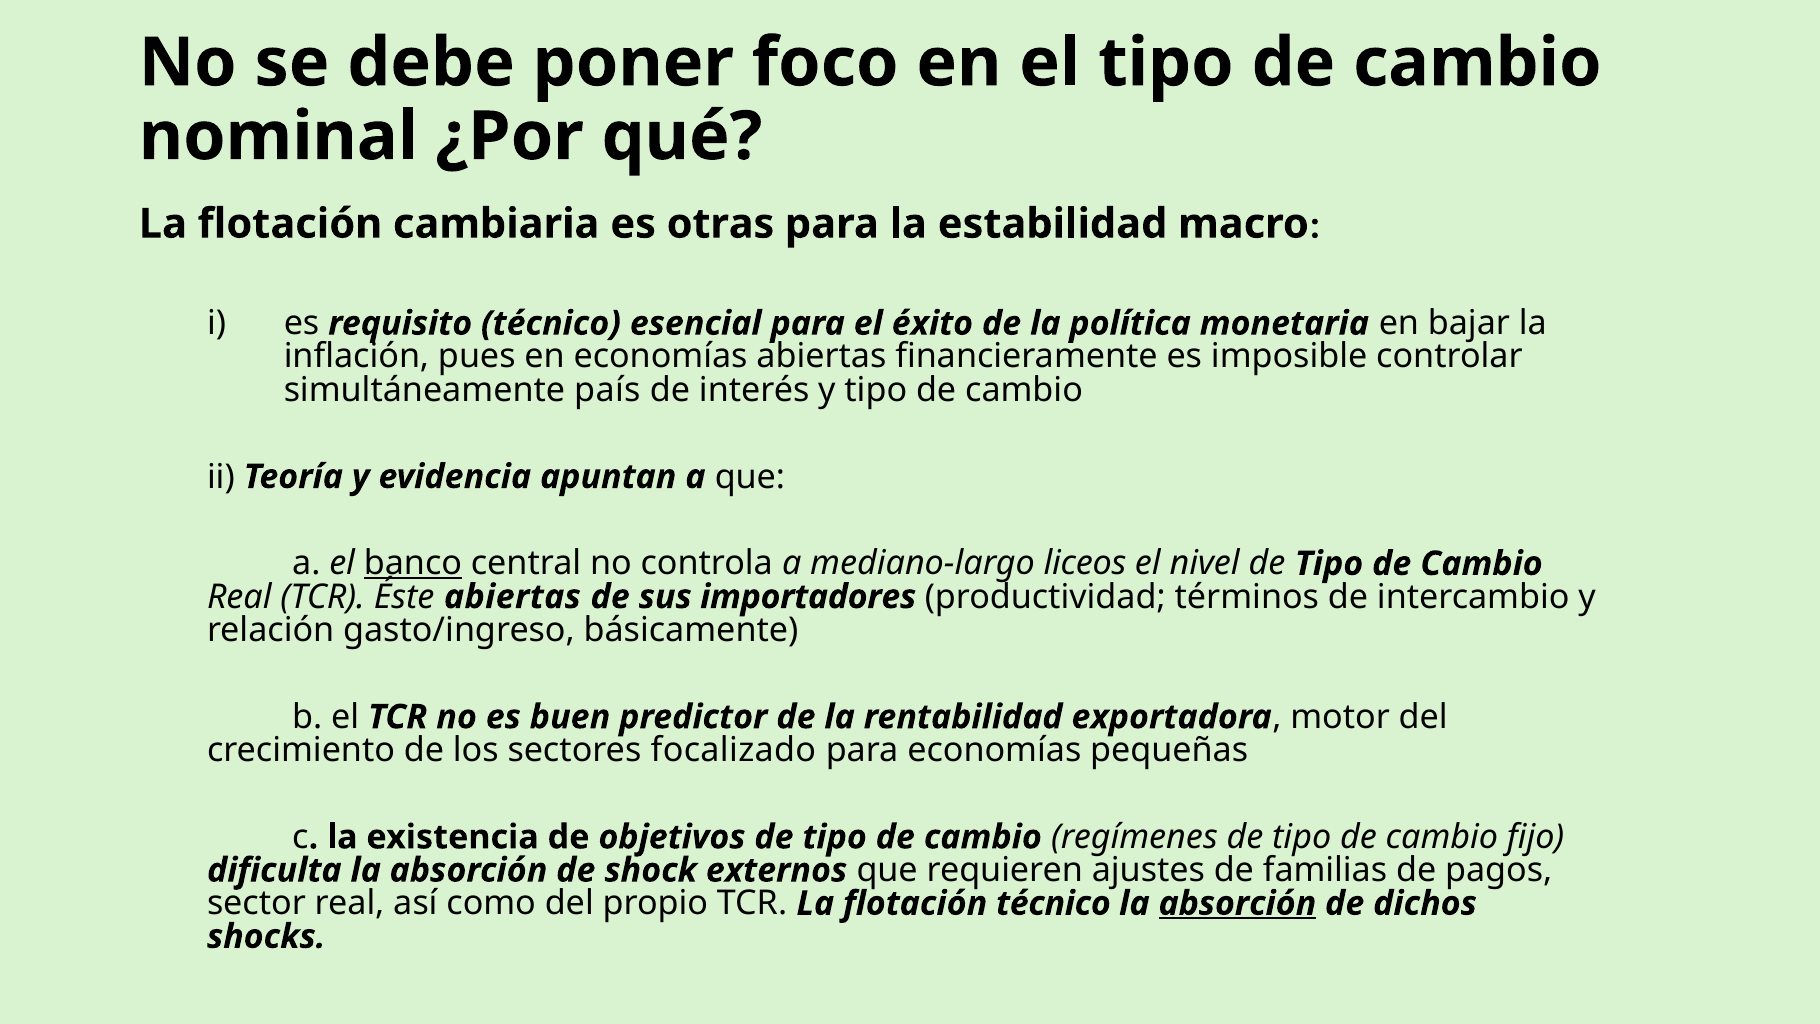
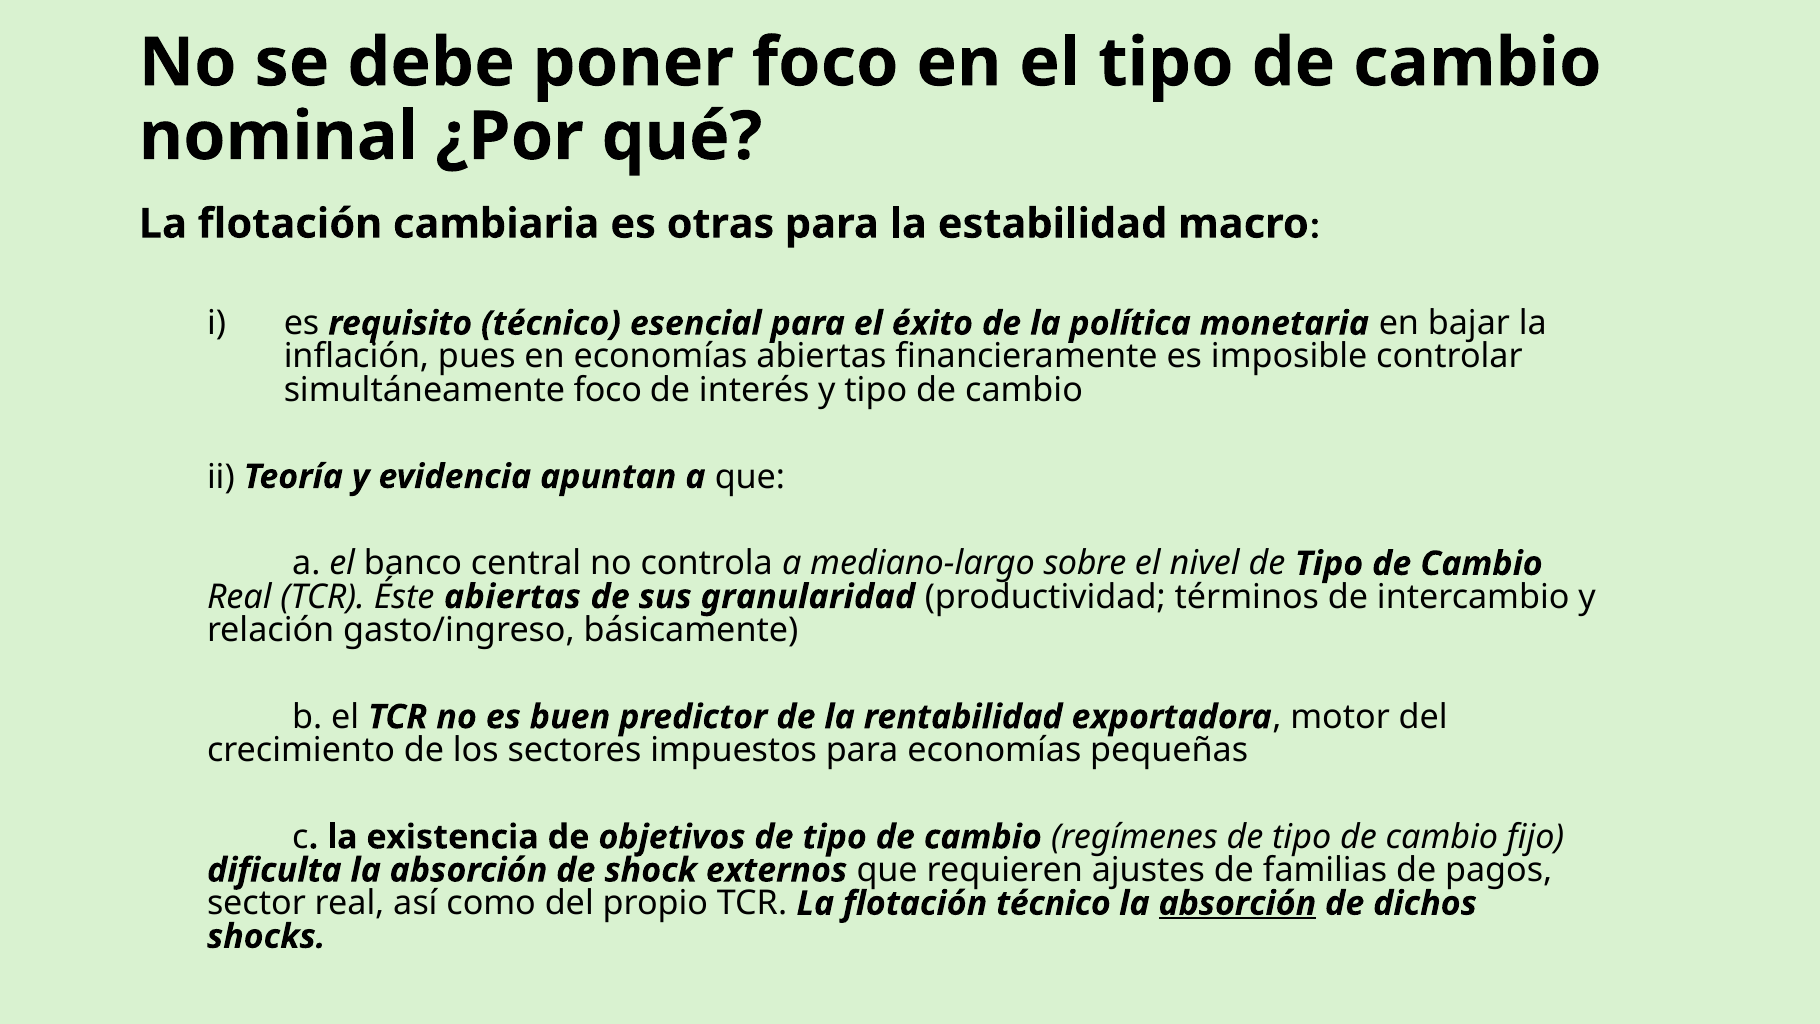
simultáneamente país: país -> foco (608, 390)
banco underline: present -> none (413, 564)
liceos: liceos -> sobre (1085, 564)
importadores: importadores -> granularidad (808, 597)
focalizado: focalizado -> impuestos (734, 750)
